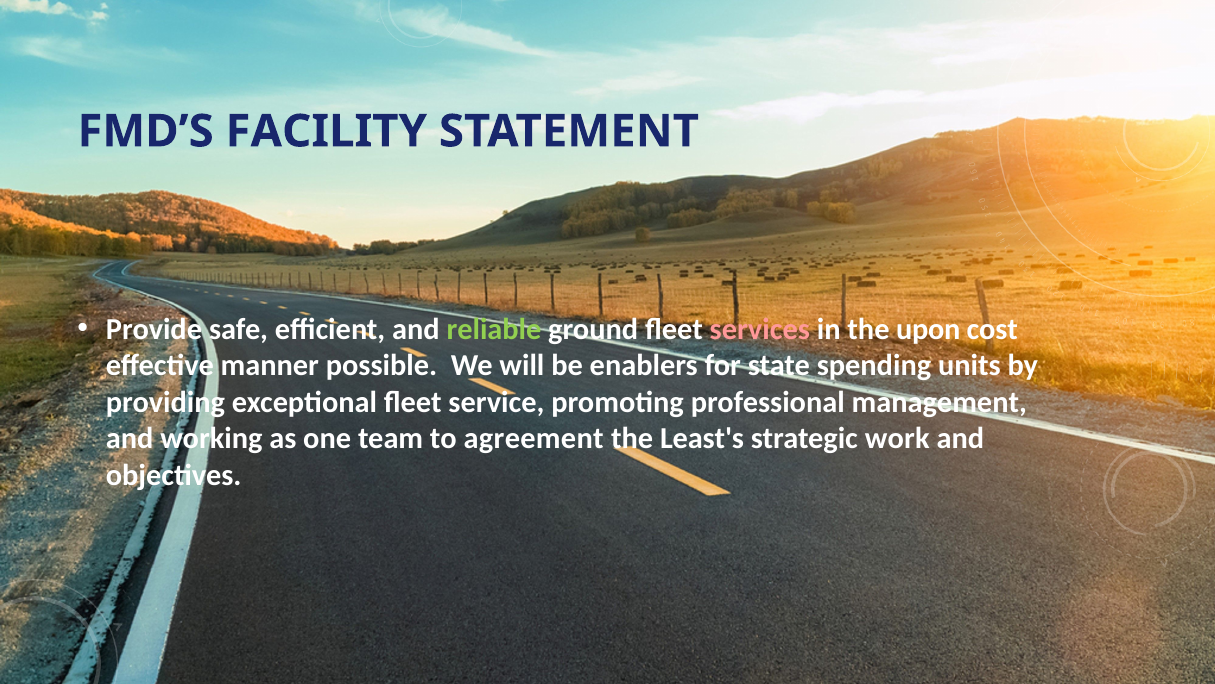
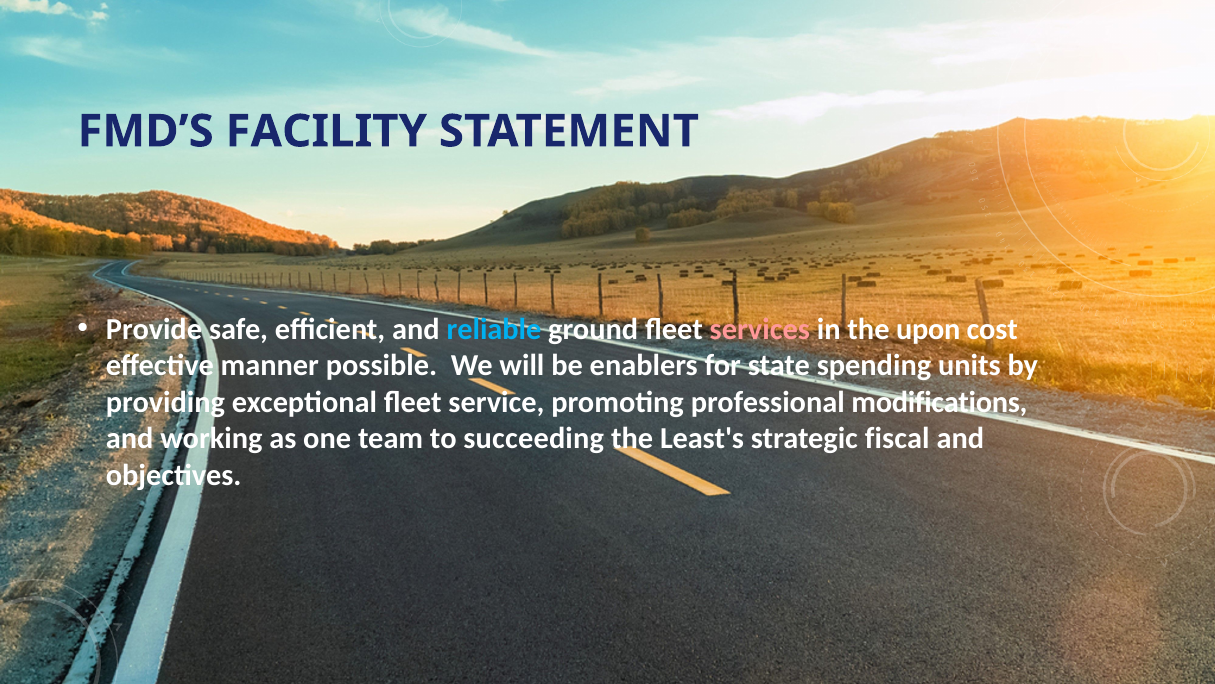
reliable colour: light green -> light blue (494, 329)
management: management -> modifications (939, 402)
agreement: agreement -> succeeding (534, 438)
work: work -> fiscal (897, 438)
